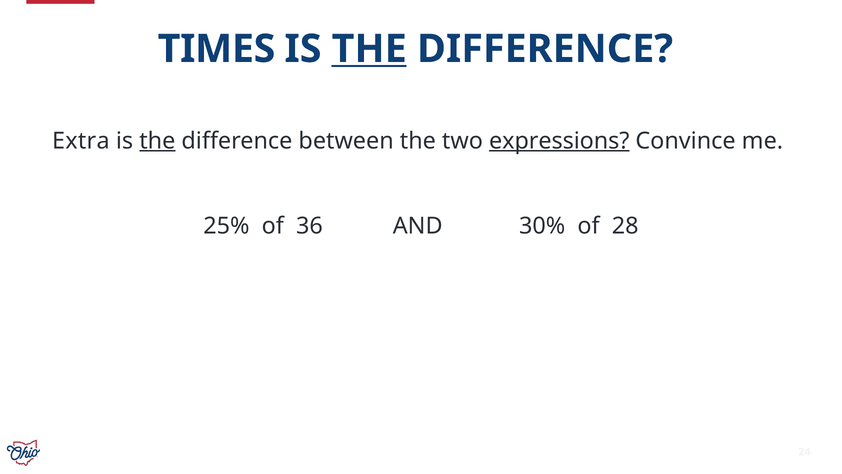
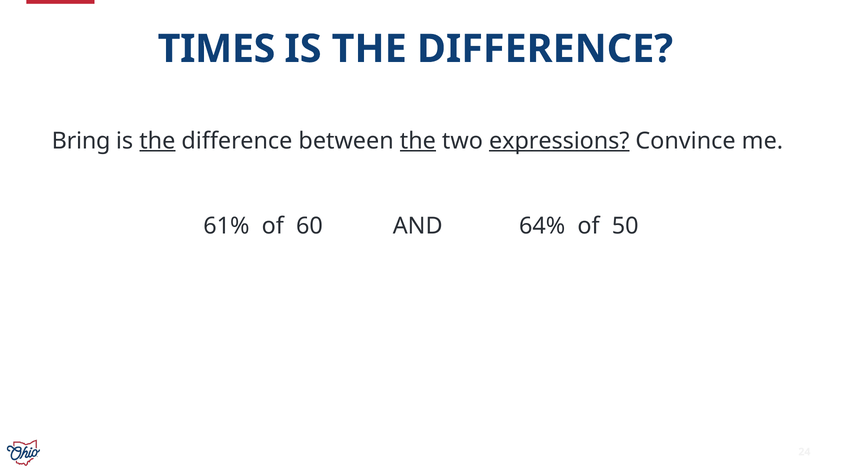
THE underline: present -> none (369, 49)
Extra: Extra -> Bring (81, 141)
the underline: none -> present (418, 141)
25%: 25% -> 61% (226, 226)
36: 36 -> 60 (309, 226)
30%: 30% -> 64% (542, 226)
28: 28 -> 50 (625, 226)
